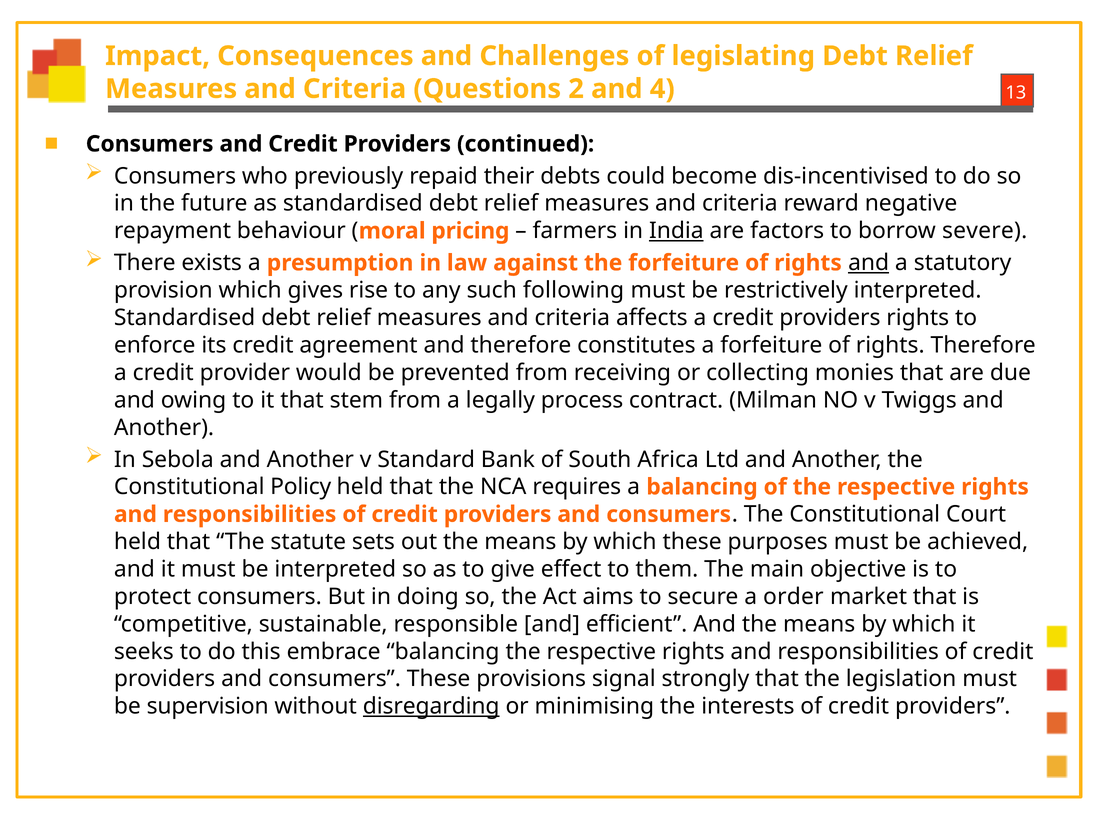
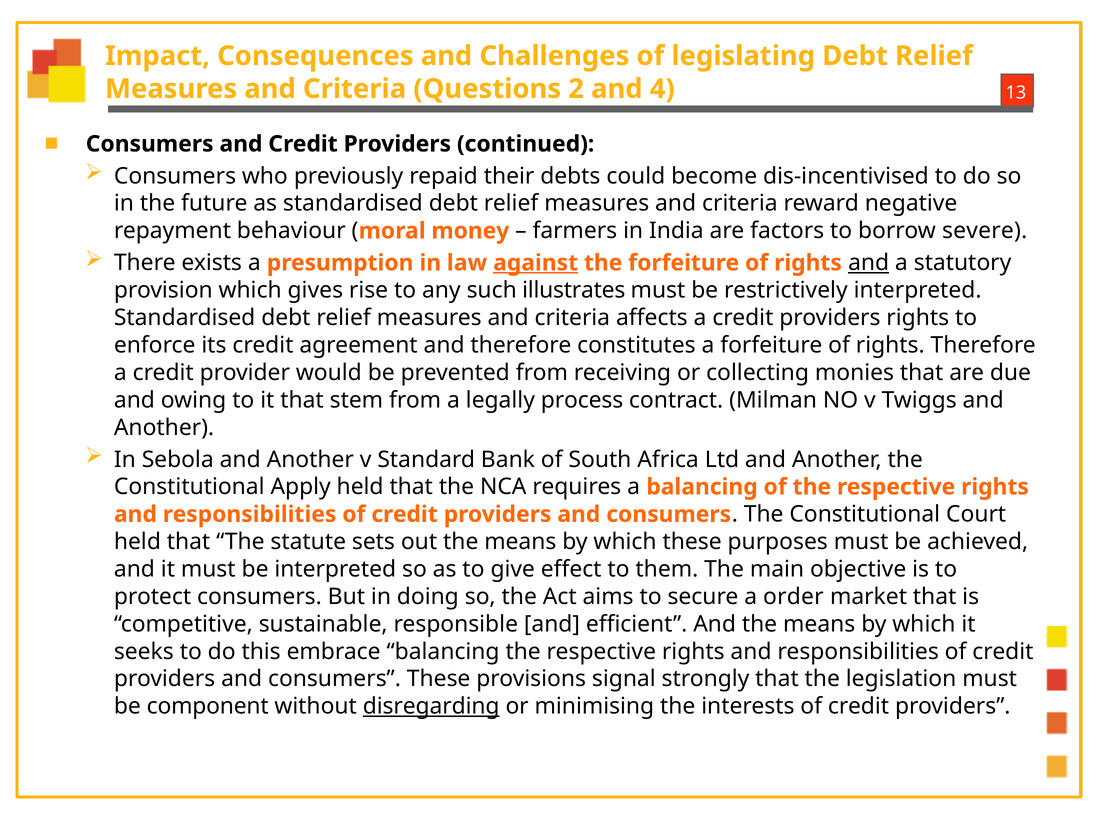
pricing: pricing -> money (470, 231)
India underline: present -> none (676, 231)
against underline: none -> present (536, 263)
following: following -> illustrates (574, 290)
Policy: Policy -> Apply (301, 487)
supervision: supervision -> component (208, 707)
